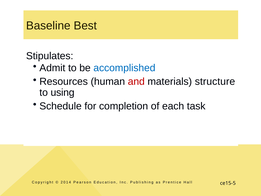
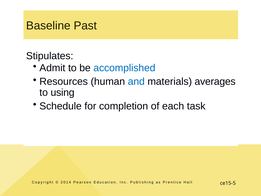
Best: Best -> Past (85, 26)
and colour: red -> blue (136, 81)
structure: structure -> averages (215, 81)
